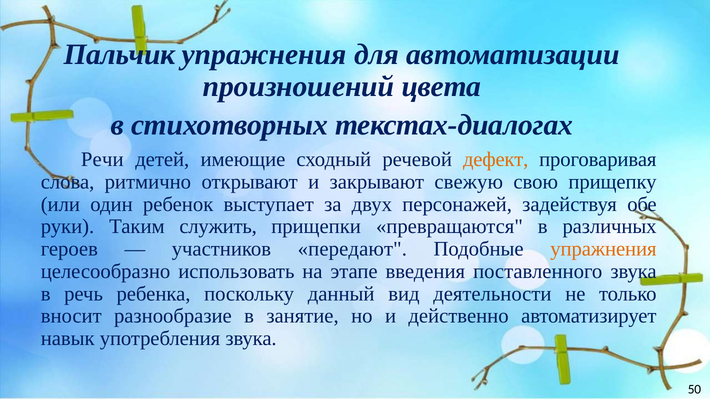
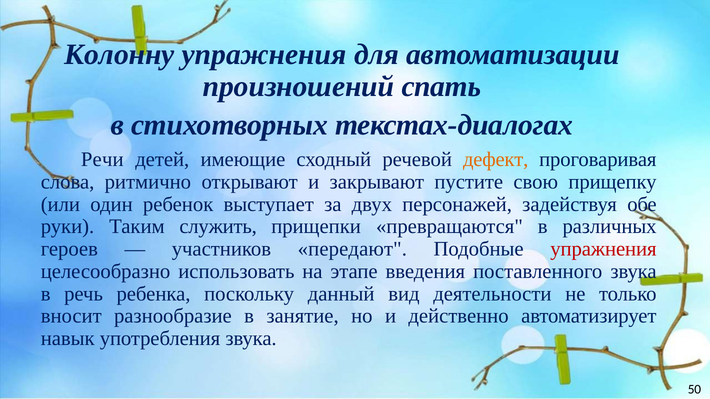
Пальчик: Пальчик -> Колонну (119, 54)
цвета: цвета -> спать (441, 86)
свежую: свежую -> пустите (469, 182)
упражнения colour: orange -> red (603, 249)
